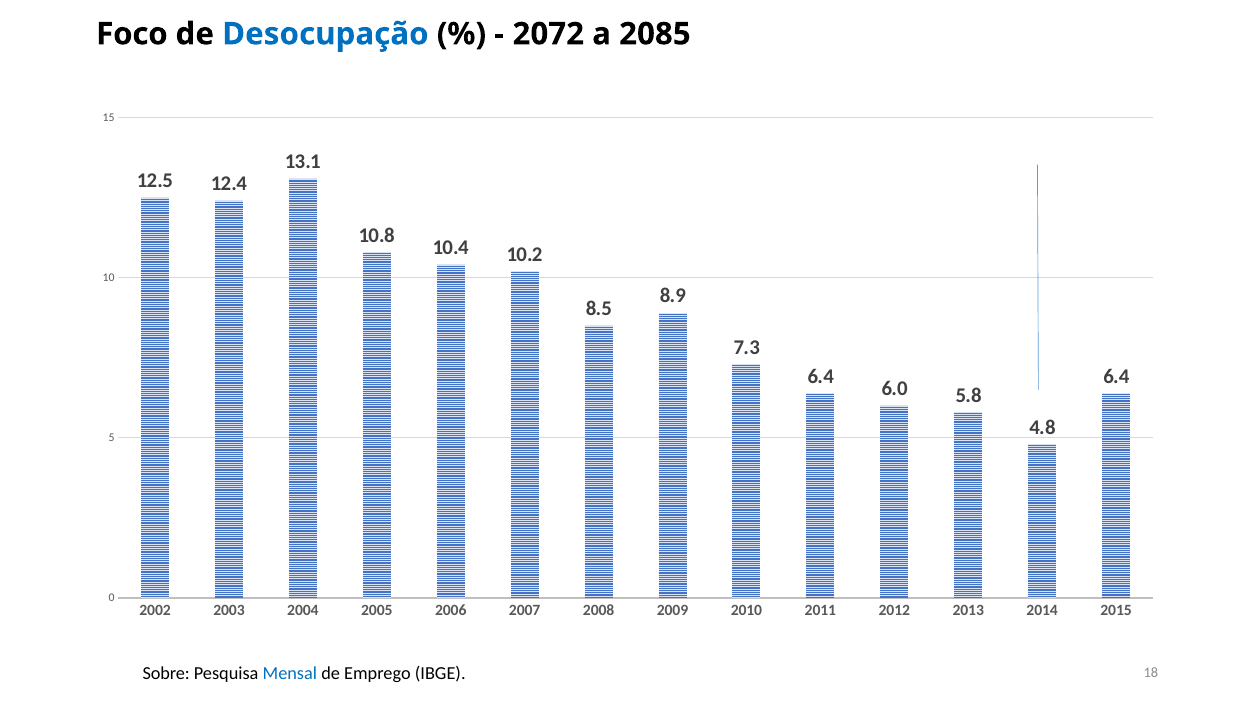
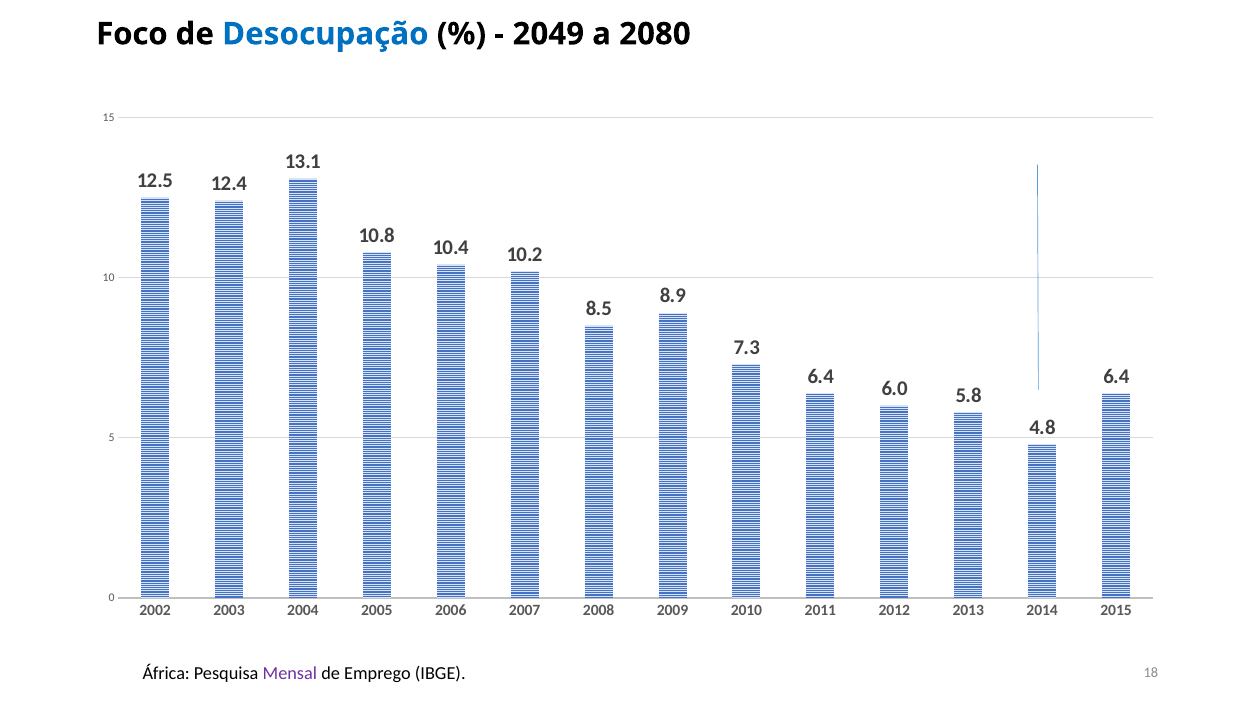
2072: 2072 -> 2049 (548, 34)
2085: 2085 -> 2080 (655, 34)
Sobre: Sobre -> África (166, 673)
Mensal colour: blue -> purple (290, 673)
